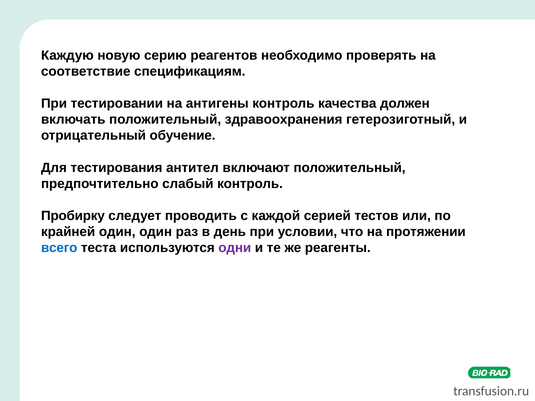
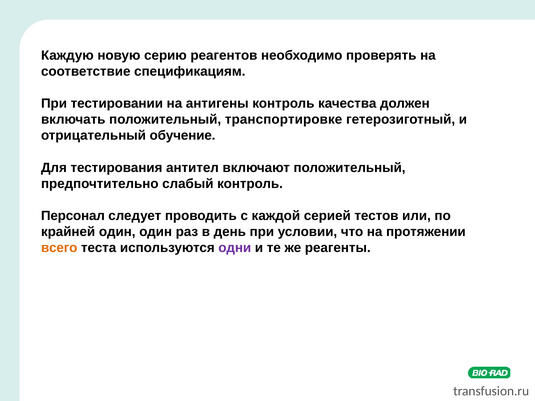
здравоохранения: здравоохранения -> транспортировке (284, 120)
Пробирку: Пробирку -> Персонал (73, 216)
всего colour: blue -> orange (59, 248)
